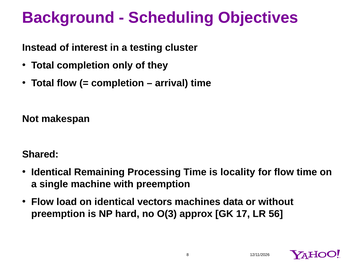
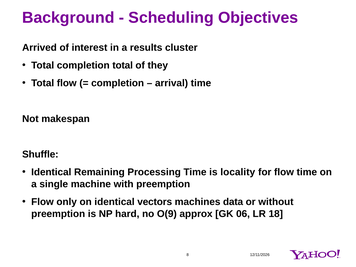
Instead: Instead -> Arrived (39, 48)
testing: testing -> results (146, 48)
completion only: only -> total (123, 65)
Shared: Shared -> Shuffle (40, 154)
load: load -> only (67, 202)
O(3: O(3 -> O(9 (167, 214)
17: 17 -> 06 (243, 214)
56: 56 -> 18 (276, 214)
